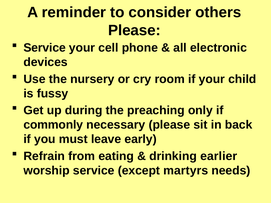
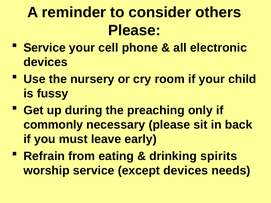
earlier: earlier -> spirits (219, 156)
except martyrs: martyrs -> devices (186, 171)
